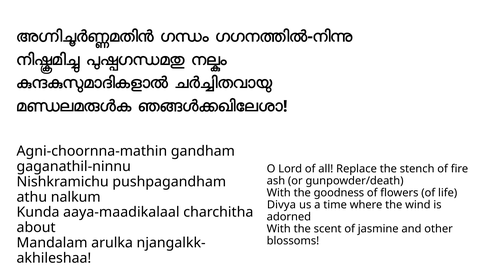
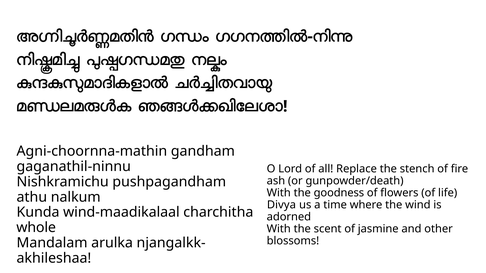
aaya-maadikalaal: aaya-maadikalaal -> wind-maadikalaal (121, 213)
about: about -> whole (36, 228)
